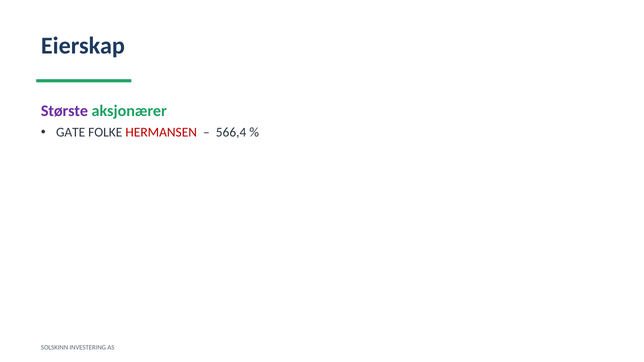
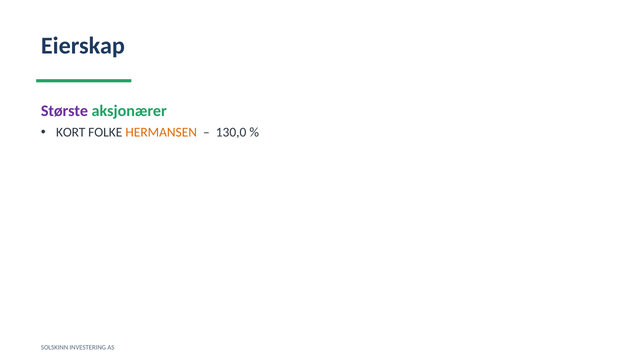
GATE: GATE -> KORT (71, 132)
HERMANSEN colour: red -> orange (161, 132)
566,4: 566,4 -> 130,0 (231, 132)
